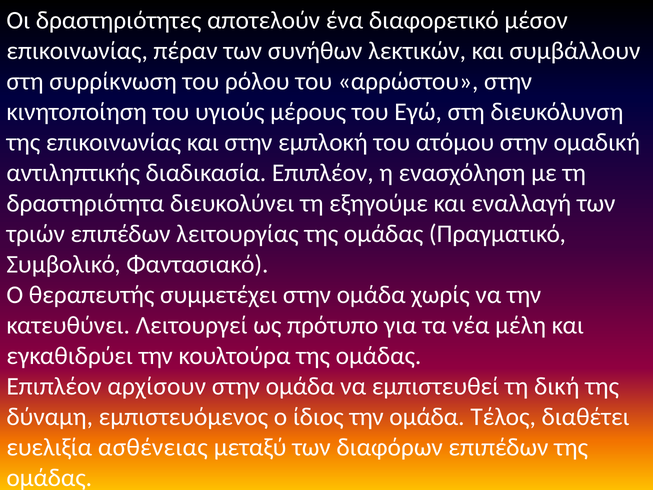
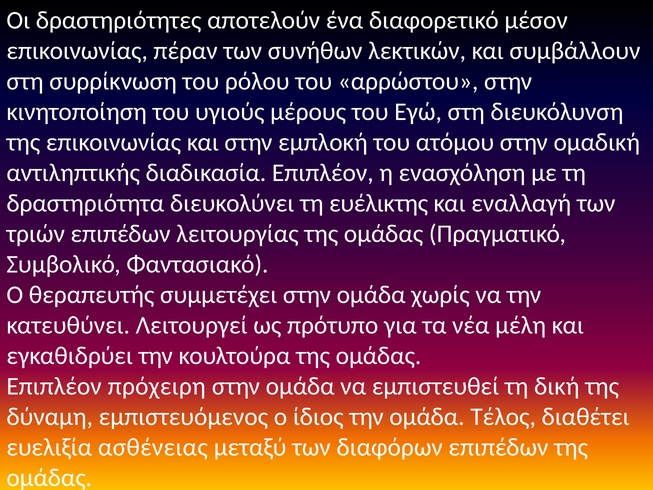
εξηγούμε: εξηγούμε -> ευέλικτης (379, 203)
αρχίσουν: αρχίσουν -> πρόχειρη (157, 386)
